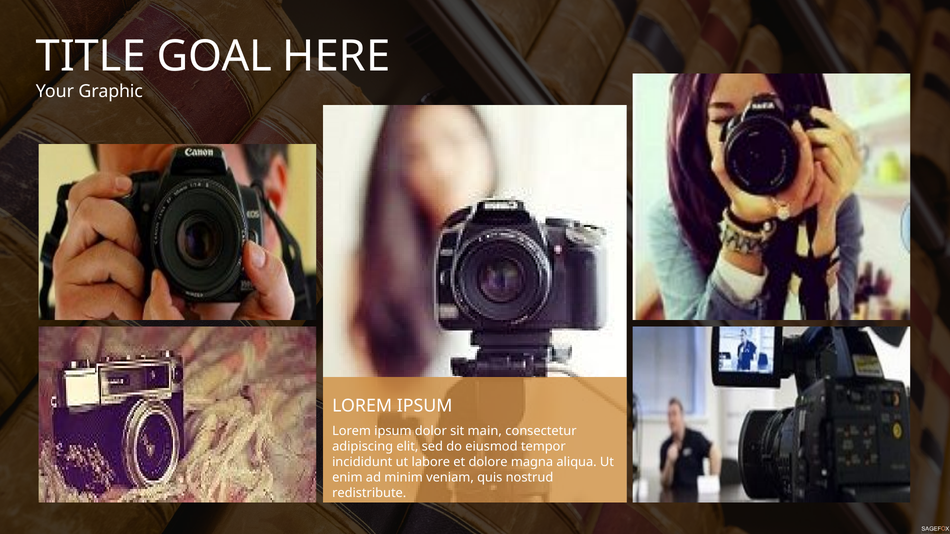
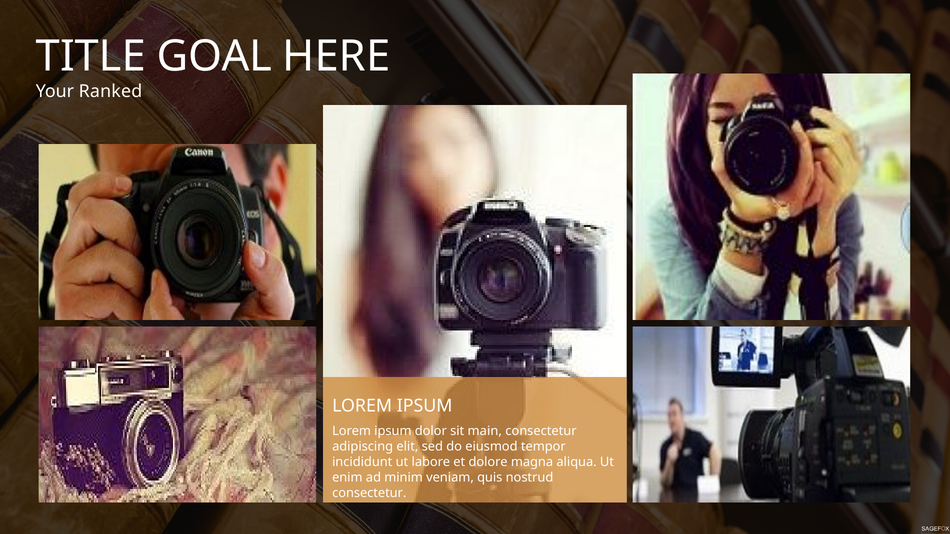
Graphic: Graphic -> Ranked (110, 91)
redistribute: redistribute -> consectetur (369, 493)
